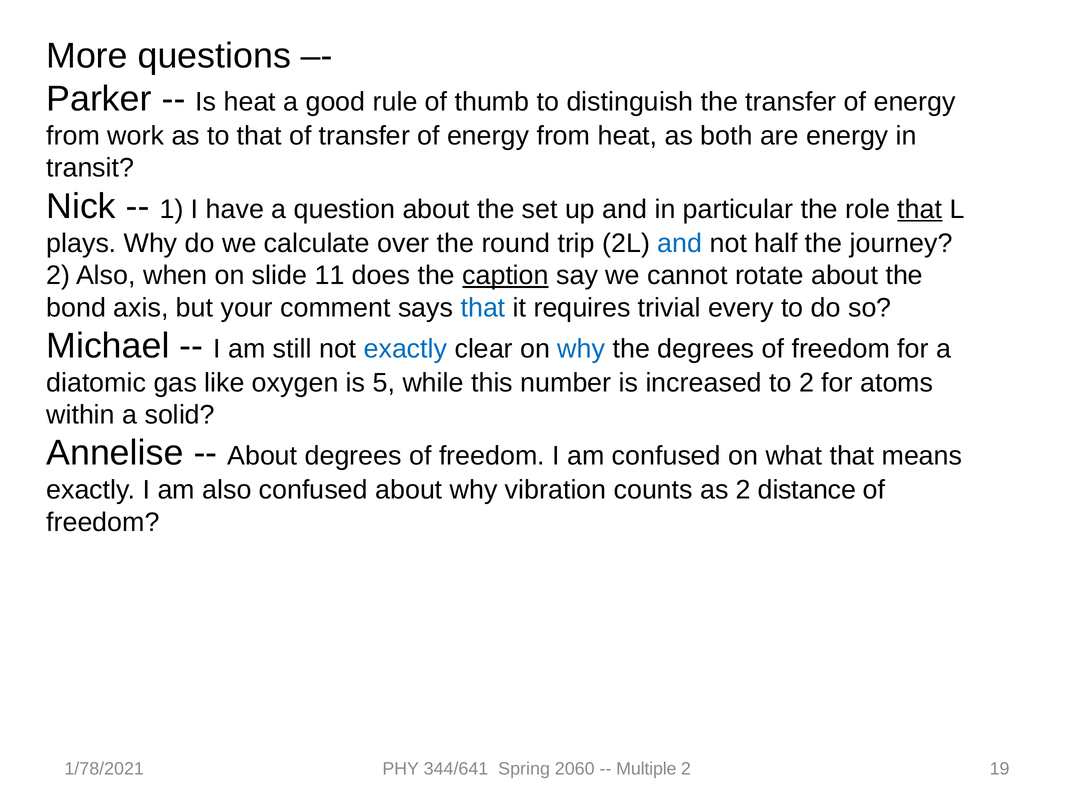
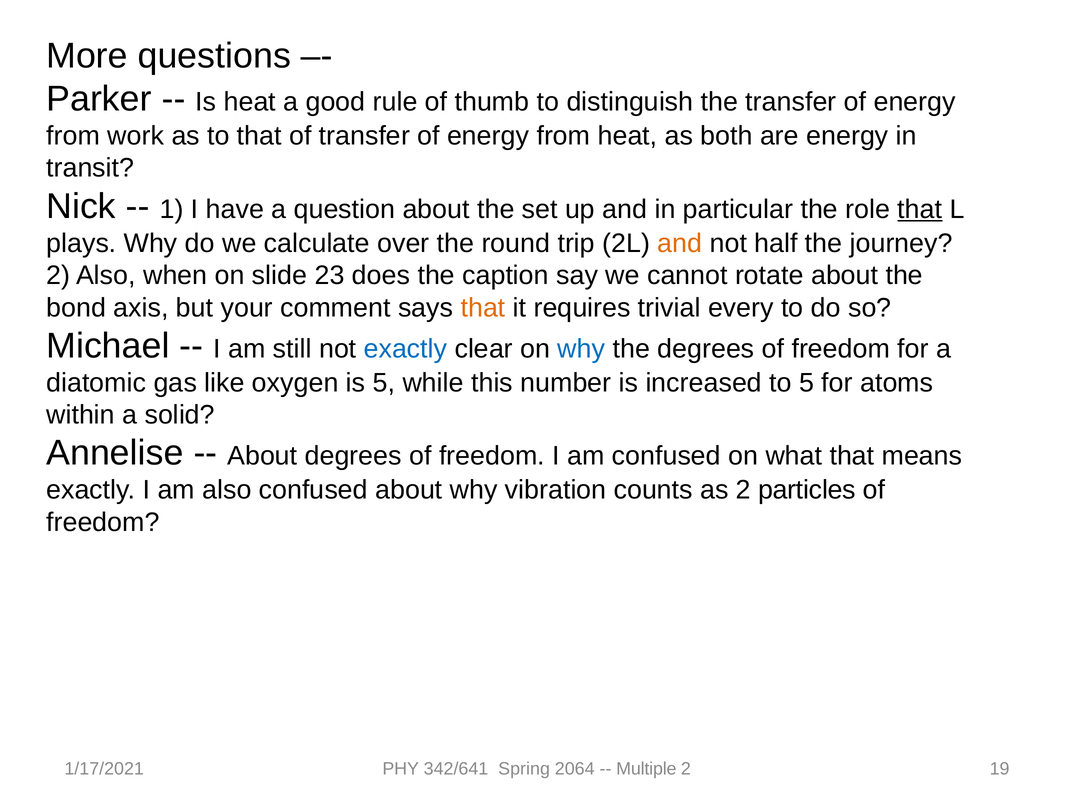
and colour: blue -> orange (680, 243)
11: 11 -> 23 (330, 276)
caption underline: present -> none (505, 276)
that colour: blue -> orange (483, 308)
to 2: 2 -> 5 (807, 383)
distance: distance -> particles (807, 490)
1/78/2021: 1/78/2021 -> 1/17/2021 (104, 769)
344/641: 344/641 -> 342/641 (456, 769)
2060: 2060 -> 2064 (575, 769)
